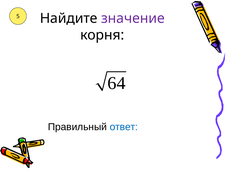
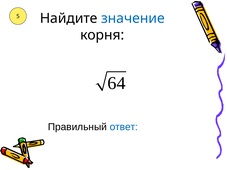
значение colour: purple -> blue (133, 18)
